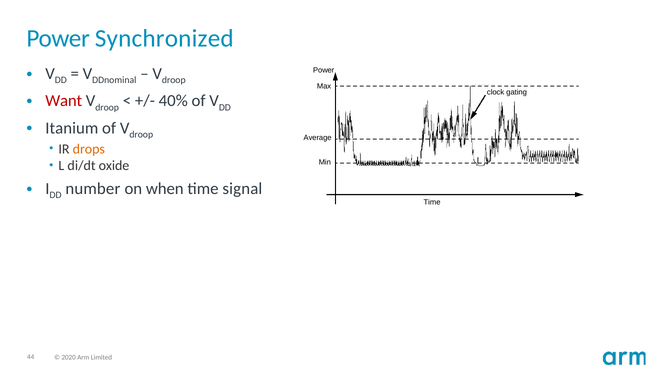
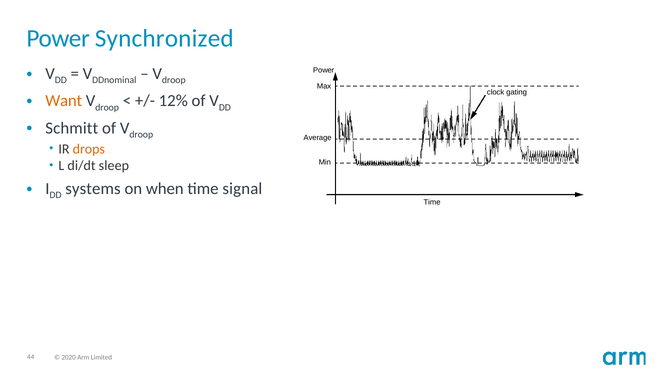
Want colour: red -> orange (64, 101)
40%: 40% -> 12% (173, 101)
Itanium: Itanium -> Schmitt (72, 128)
oxide: oxide -> sleep (114, 166)
number: number -> systems (93, 189)
